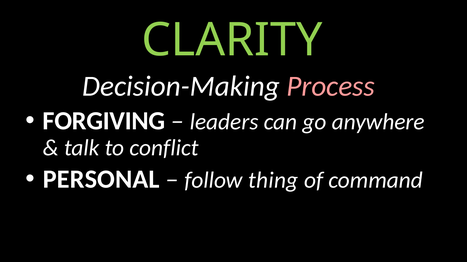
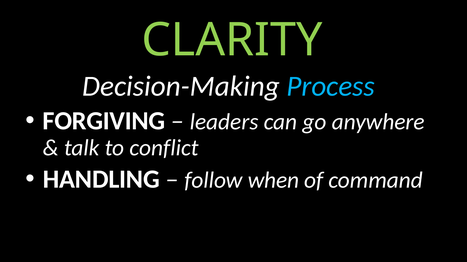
Process colour: pink -> light blue (331, 86)
PERSONAL: PERSONAL -> HANDLING (101, 180)
thing: thing -> when (273, 181)
